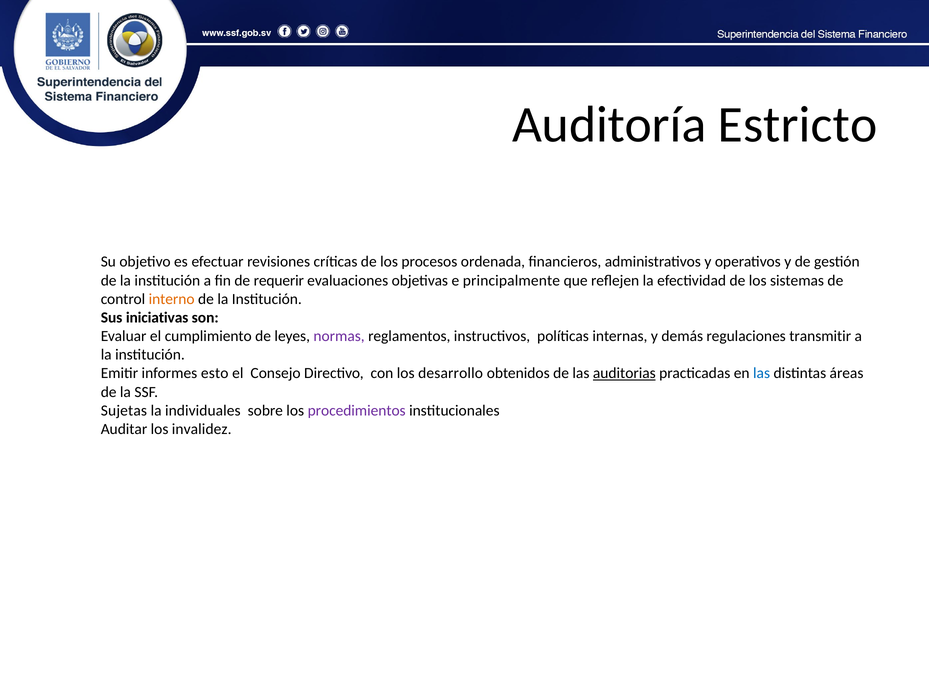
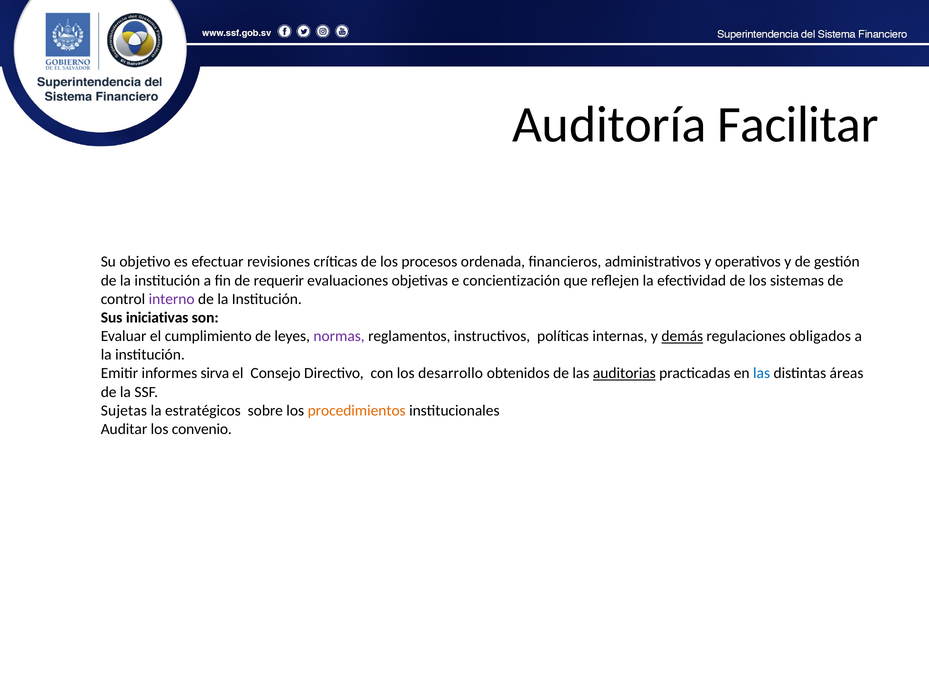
Estricto: Estricto -> Facilitar (798, 125)
principalmente: principalmente -> concientización (511, 280)
interno colour: orange -> purple (172, 299)
demás underline: none -> present (682, 336)
transmitir: transmitir -> obligados (820, 336)
esto: esto -> sirva (215, 373)
individuales: individuales -> estratégicos (203, 410)
procedimientos colour: purple -> orange (357, 410)
invalidez: invalidez -> convenio (202, 429)
